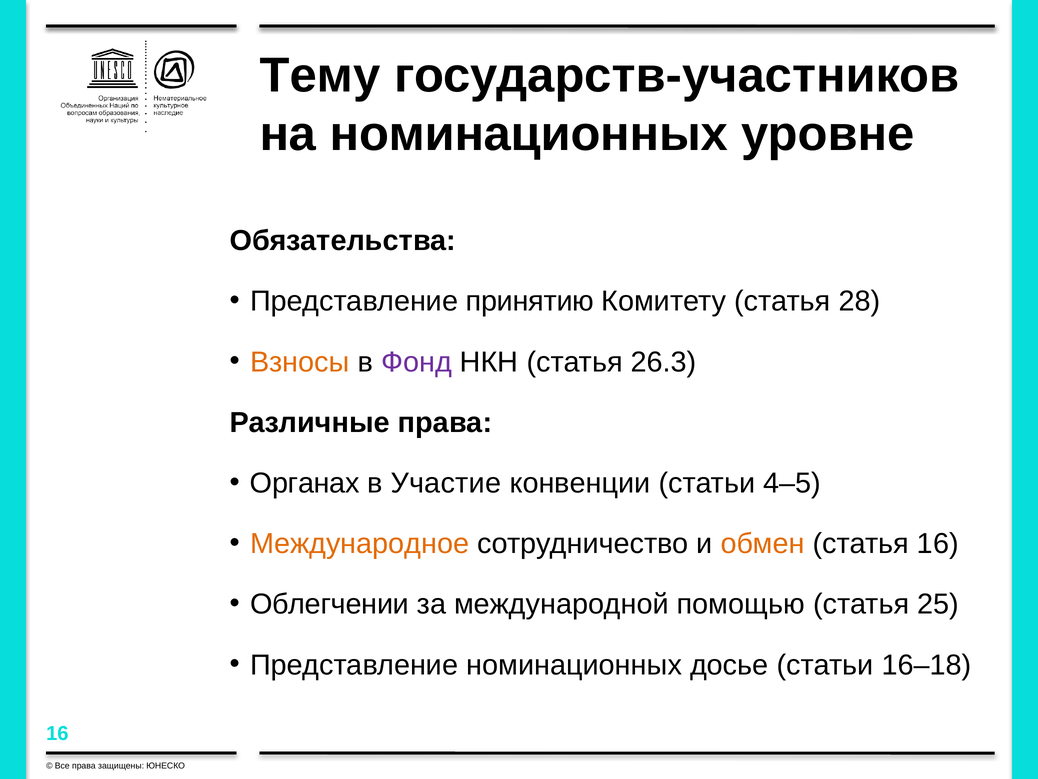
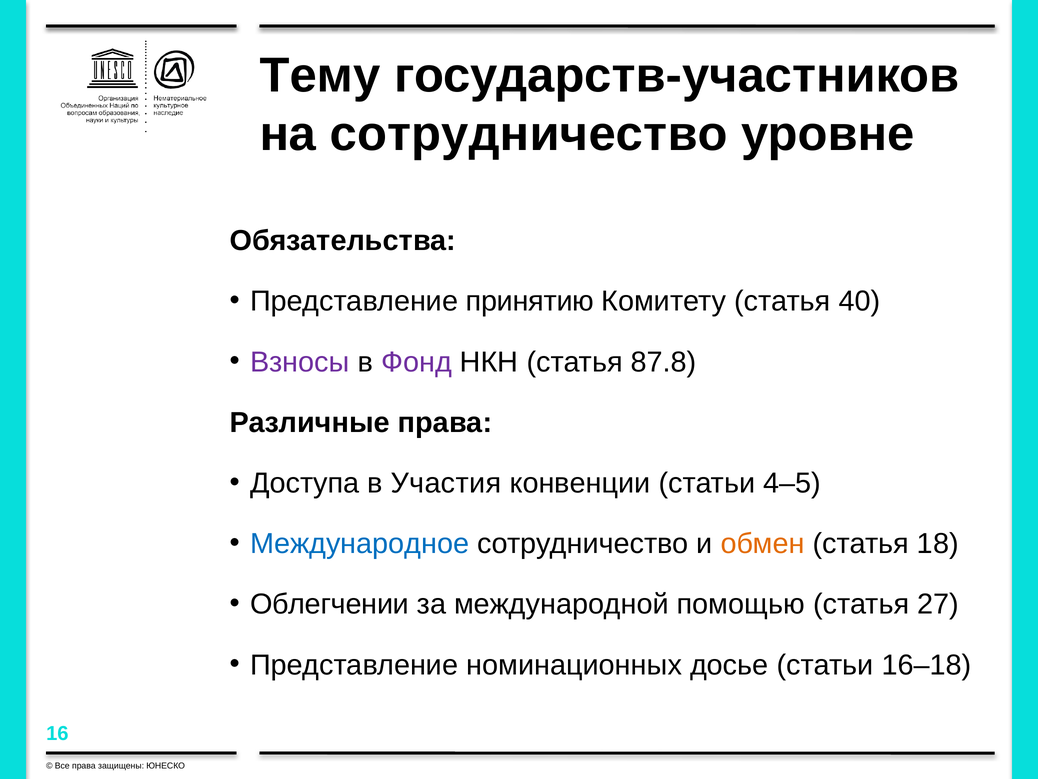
на номинационных: номинационных -> сотрудничество (529, 134)
28: 28 -> 40 (859, 301)
Взносы colour: orange -> purple (300, 362)
26.3: 26.3 -> 87.8 (664, 362)
Органах: Органах -> Доступа (305, 483)
Участие: Участие -> Участия (446, 483)
Международное colour: orange -> blue (360, 544)
статья 16: 16 -> 18 (938, 544)
25: 25 -> 27 (938, 604)
